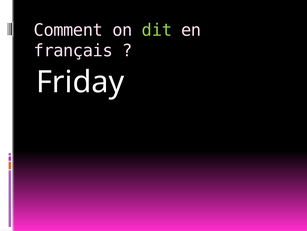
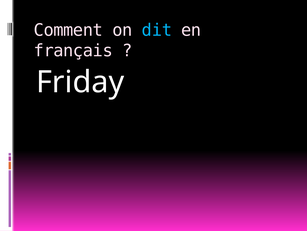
dit colour: light green -> light blue (157, 30)
